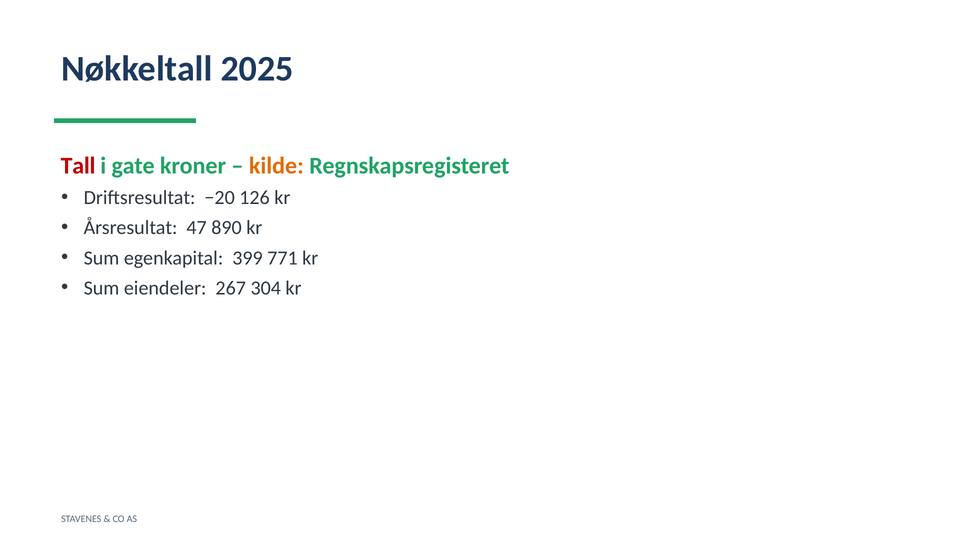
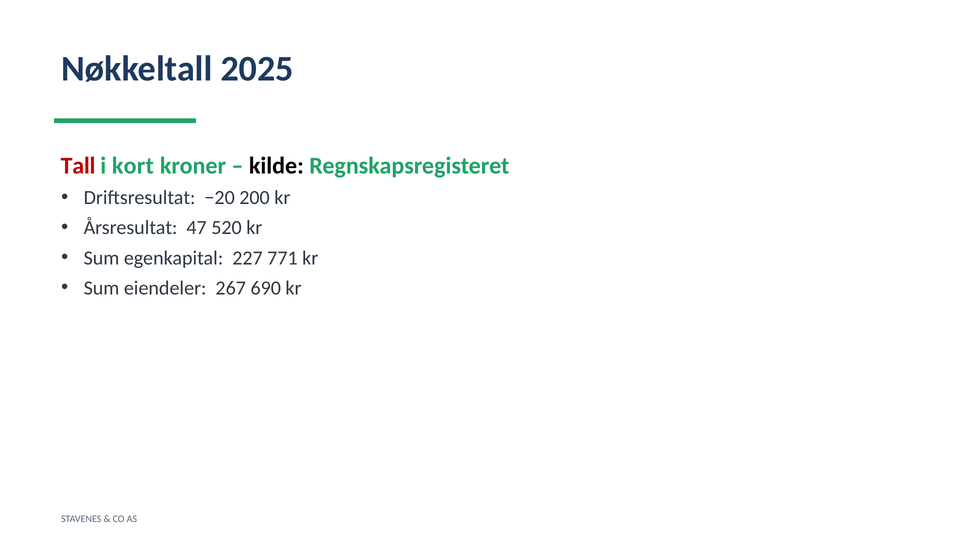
gate: gate -> kort (133, 165)
kilde colour: orange -> black (276, 165)
126: 126 -> 200 (255, 198)
890: 890 -> 520 (227, 228)
399: 399 -> 227 (247, 258)
304: 304 -> 690 (266, 288)
